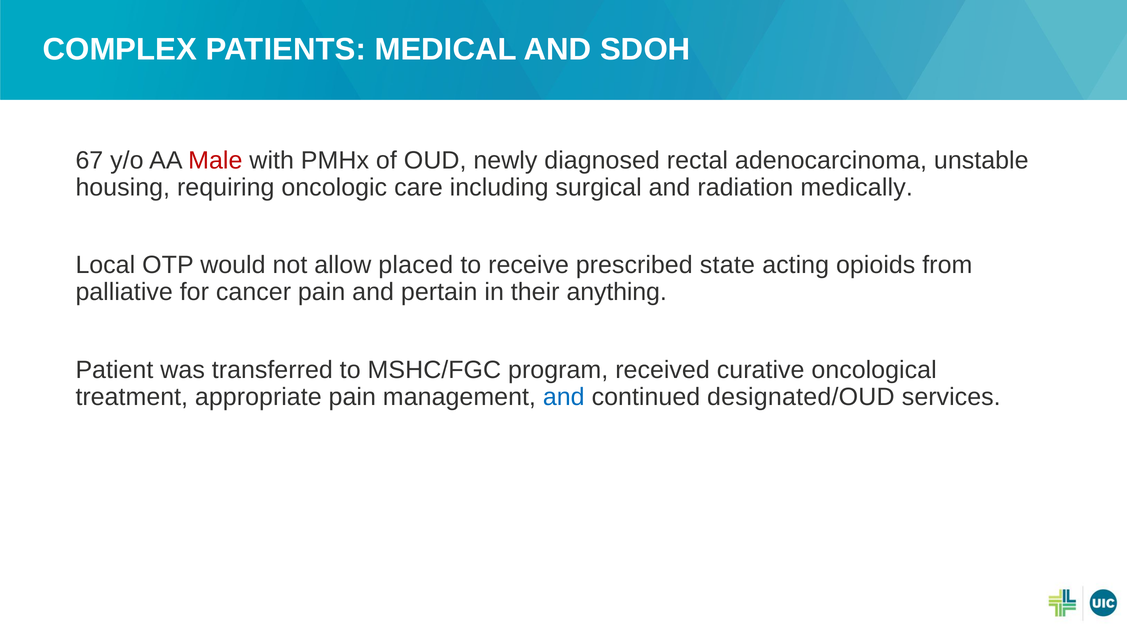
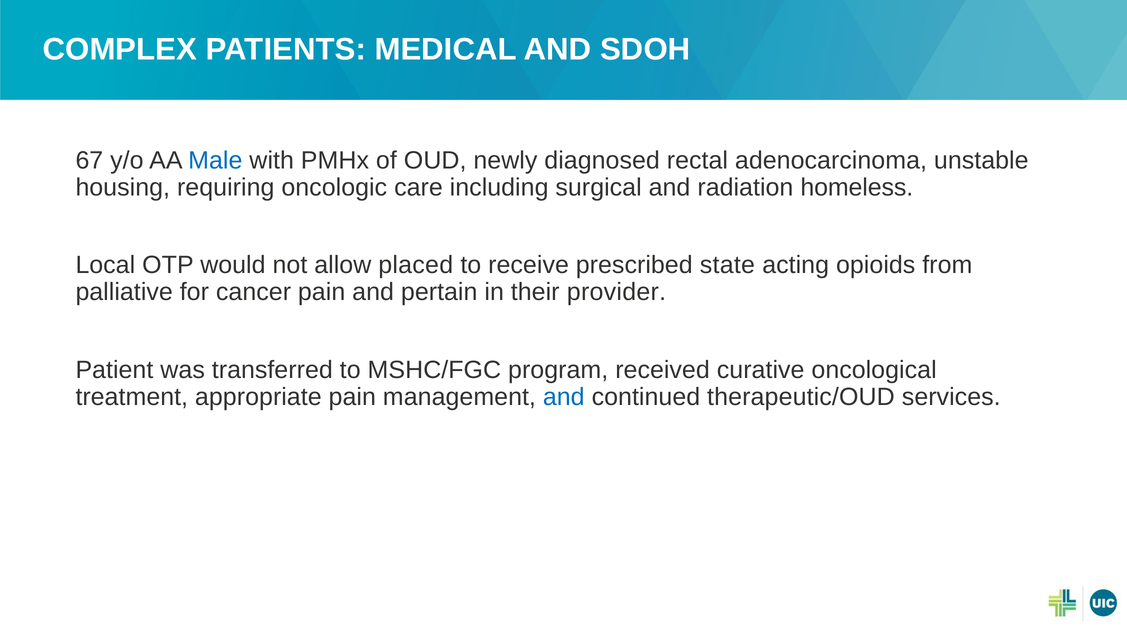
Male colour: red -> blue (215, 160)
medically: medically -> homeless (857, 187)
anything: anything -> provider (616, 292)
designated/OUD: designated/OUD -> therapeutic/OUD (801, 397)
